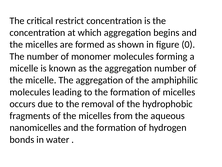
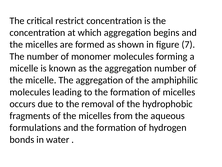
0: 0 -> 7 (188, 44)
nanomicelles: nanomicelles -> formulations (35, 127)
